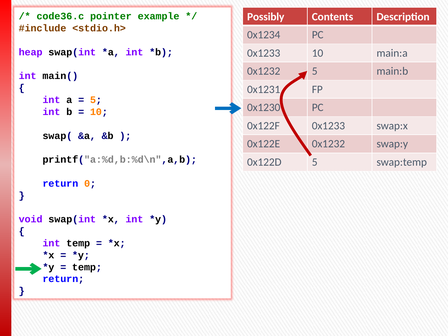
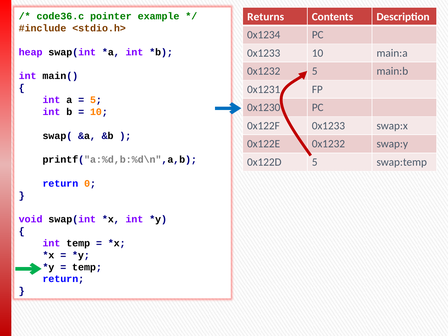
Possibly: Possibly -> Returns (266, 17)
